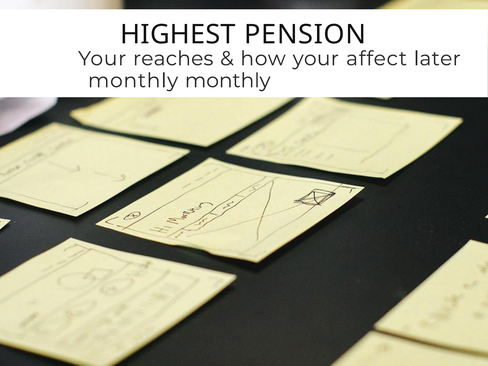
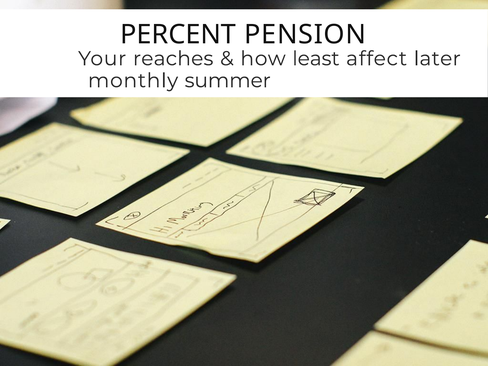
HIGHEST: HIGHEST -> PERCENT (178, 35)
how your: your -> least (316, 59)
monthly monthly: monthly -> summer (228, 81)
